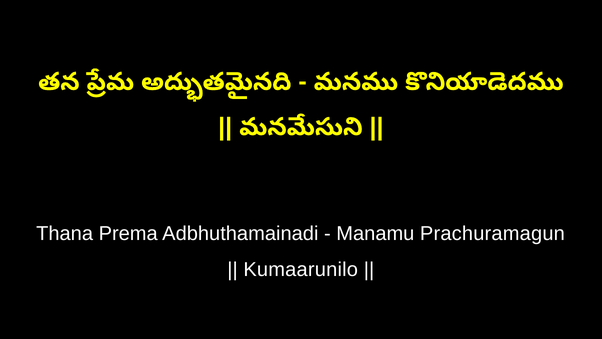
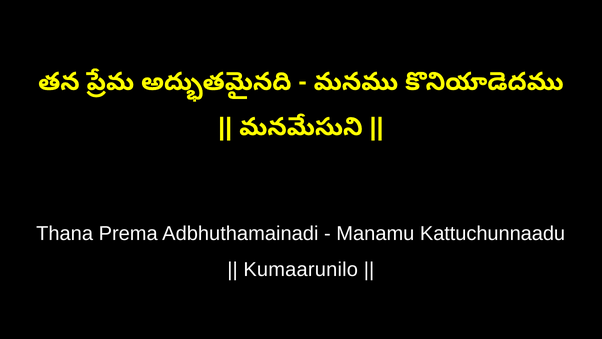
Prachuramagun: Prachuramagun -> Kattuchunnaadu (493, 233)
